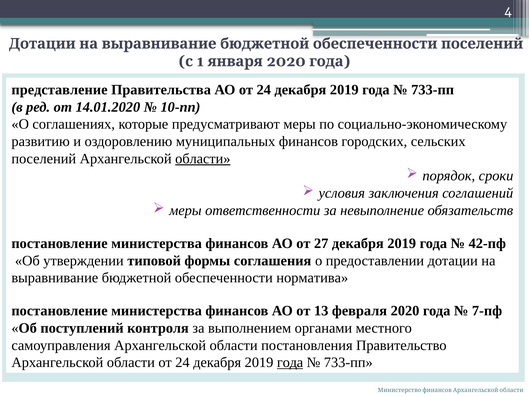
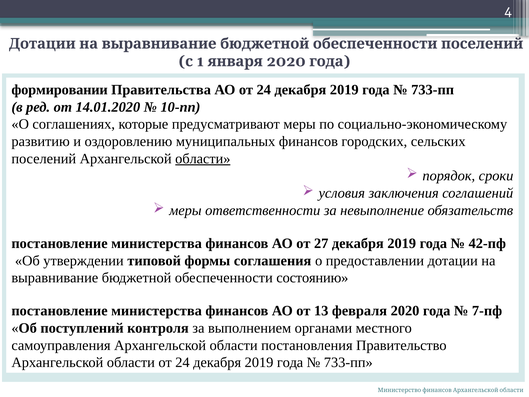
представление: представление -> формировании (60, 90)
норматива: норматива -> состоянию (312, 278)
года underline: present -> none (290, 362)
